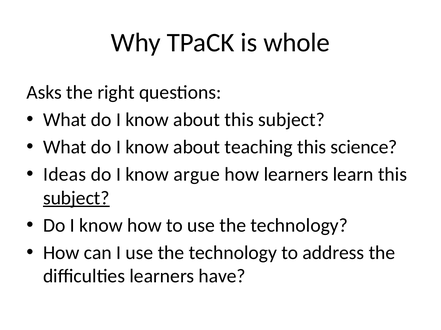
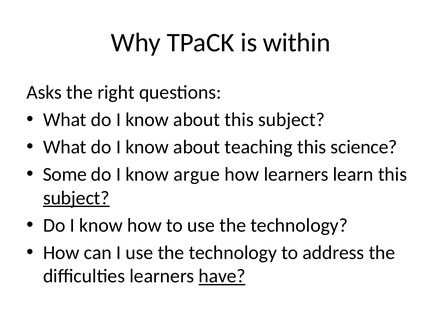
whole: whole -> within (297, 43)
Ideas: Ideas -> Some (65, 175)
have underline: none -> present (222, 277)
